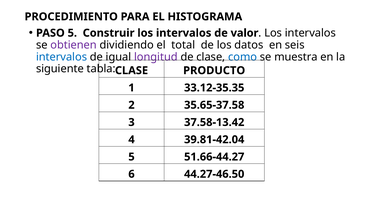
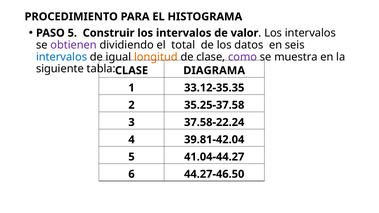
longitud colour: purple -> orange (156, 57)
como colour: blue -> purple (243, 57)
PRODUCTO: PRODUCTO -> DIAGRAMA (214, 71)
35.65-37.58: 35.65-37.58 -> 35.25-37.58 (214, 105)
37.58-13.42: 37.58-13.42 -> 37.58-22.24 (214, 122)
51.66-44.27: 51.66-44.27 -> 41.04-44.27 (214, 157)
